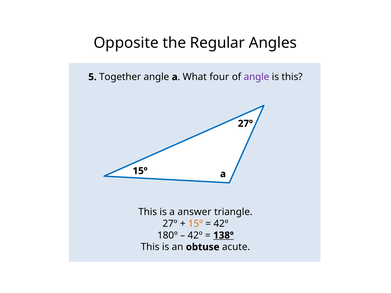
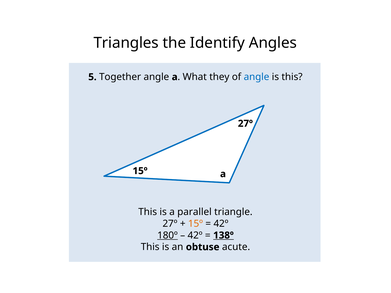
Opposite: Opposite -> Triangles (126, 43)
Regular: Regular -> Identify (217, 43)
four: four -> they (219, 77)
angle colour: purple -> blue (256, 77)
answer: answer -> parallel (194, 212)
180º underline: none -> present (167, 235)
